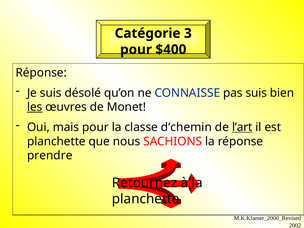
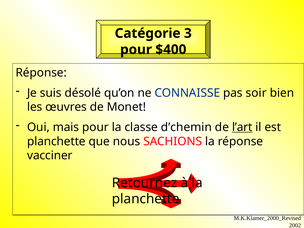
pas suis: suis -> soir (256, 93)
les underline: present -> none (35, 107)
prendre: prendre -> vacciner (50, 156)
